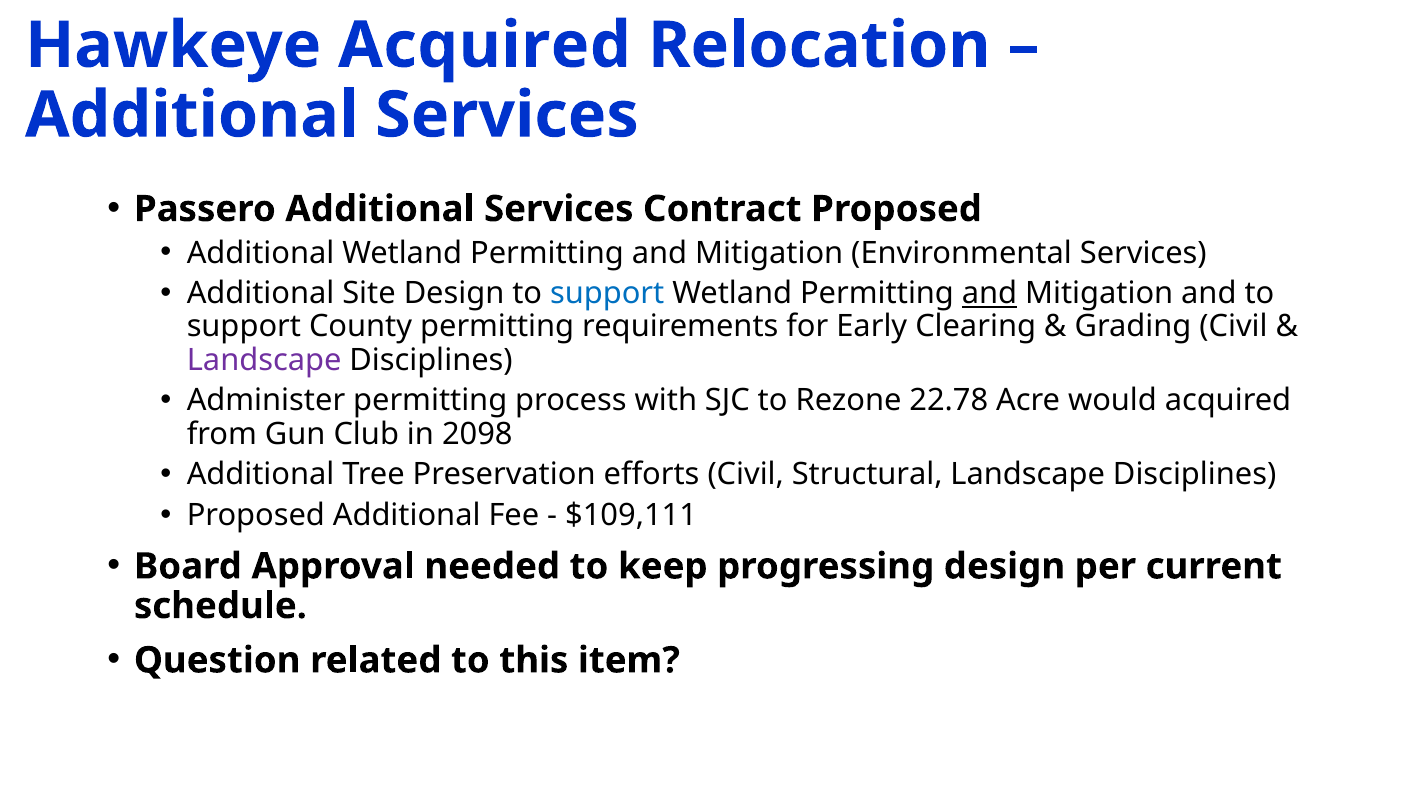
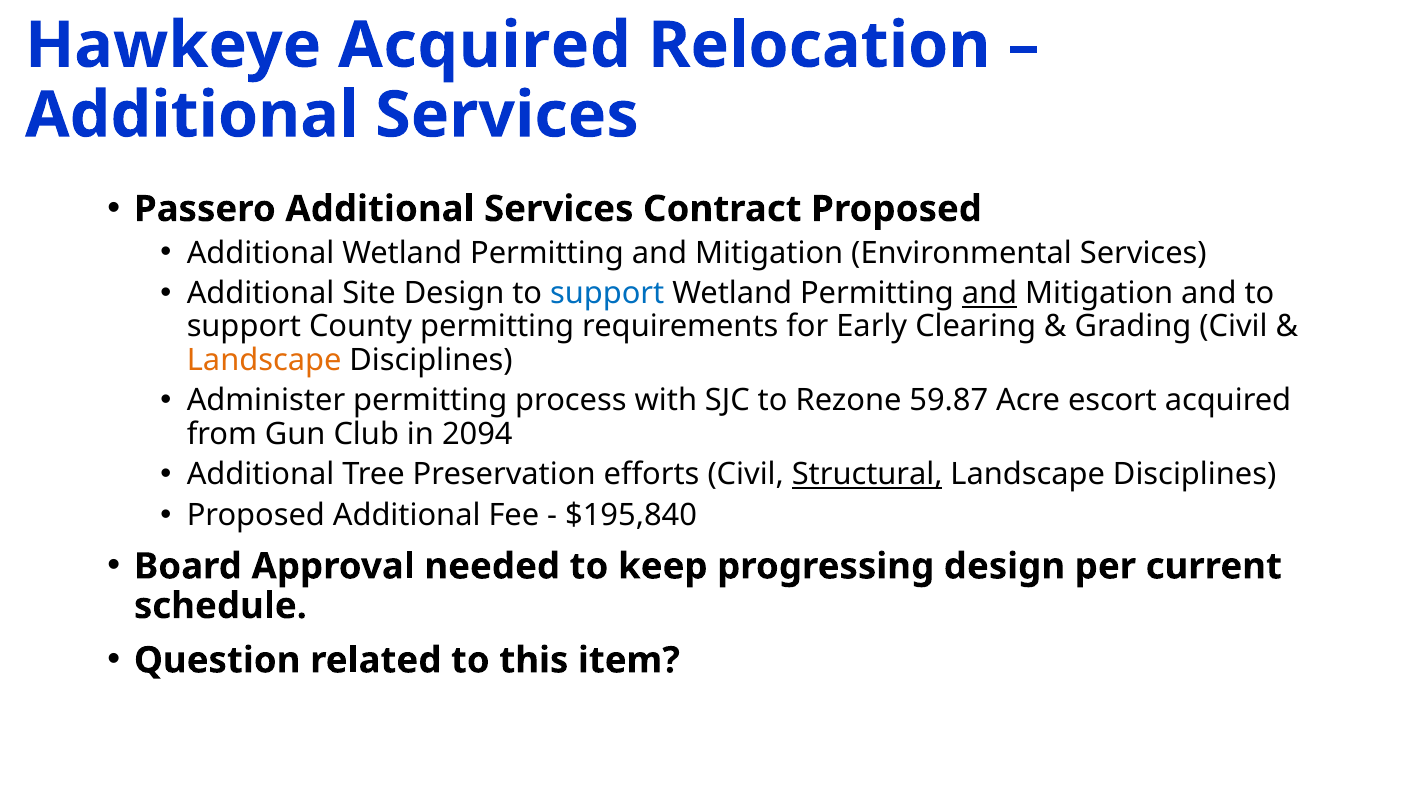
Landscape colour: purple -> orange (264, 360)
22.78: 22.78 -> 59.87 (949, 401)
would: would -> escort (1113, 401)
2098: 2098 -> 2094 (477, 434)
Structural underline: none -> present (867, 475)
$109,111: $109,111 -> $195,840 (631, 515)
